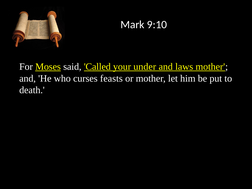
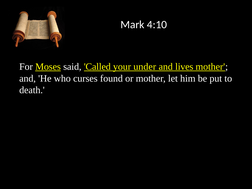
9:10: 9:10 -> 4:10 (157, 25)
laws: laws -> lives (184, 67)
feasts: feasts -> found (111, 78)
